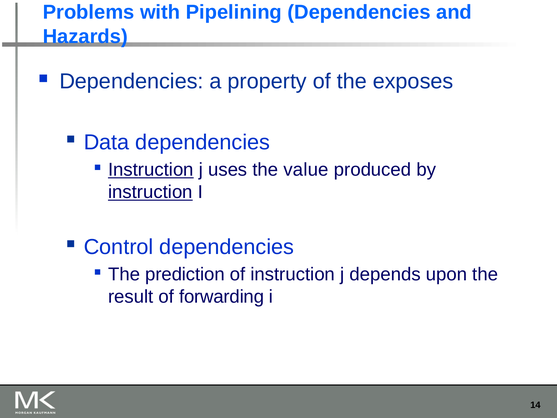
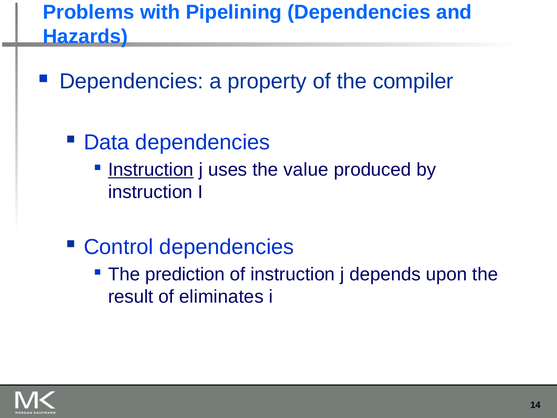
exposes: exposes -> compiler (413, 81)
instruction underline: present -> none (150, 192)
forwarding: forwarding -> eliminates (221, 297)
